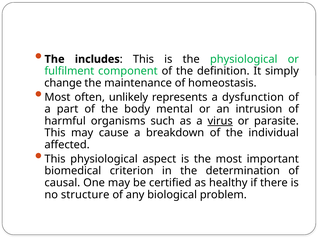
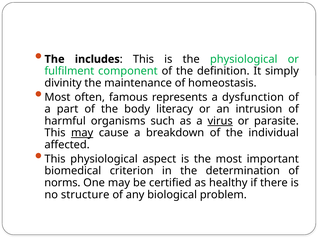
change: change -> divinity (63, 83)
unlikely: unlikely -> famous (128, 97)
mental: mental -> literacy (175, 109)
may underline: none -> present (82, 133)
causal: causal -> norms (62, 183)
